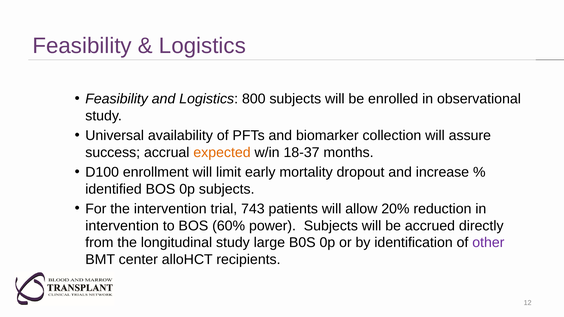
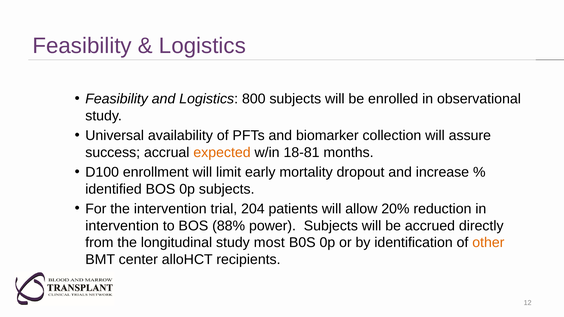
18-37: 18-37 -> 18-81 (302, 153)
743: 743 -> 204 (253, 209)
60%: 60% -> 88% (229, 226)
large: large -> most (269, 243)
other colour: purple -> orange (488, 243)
